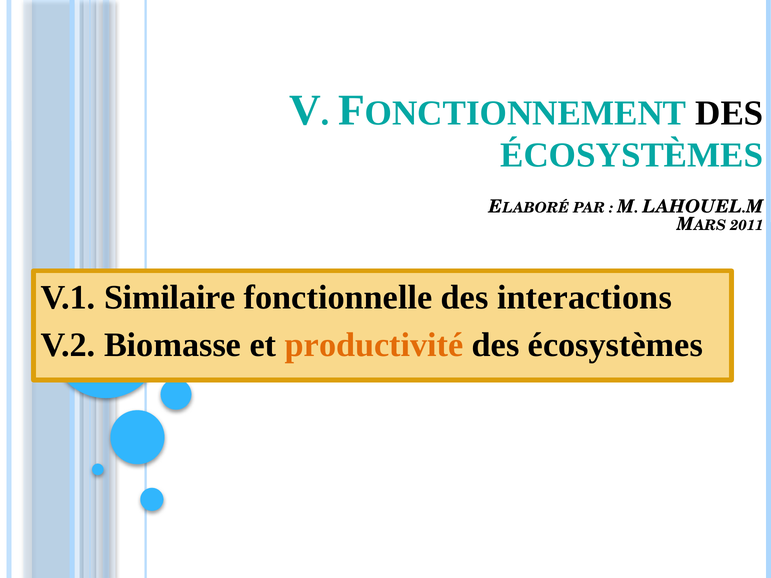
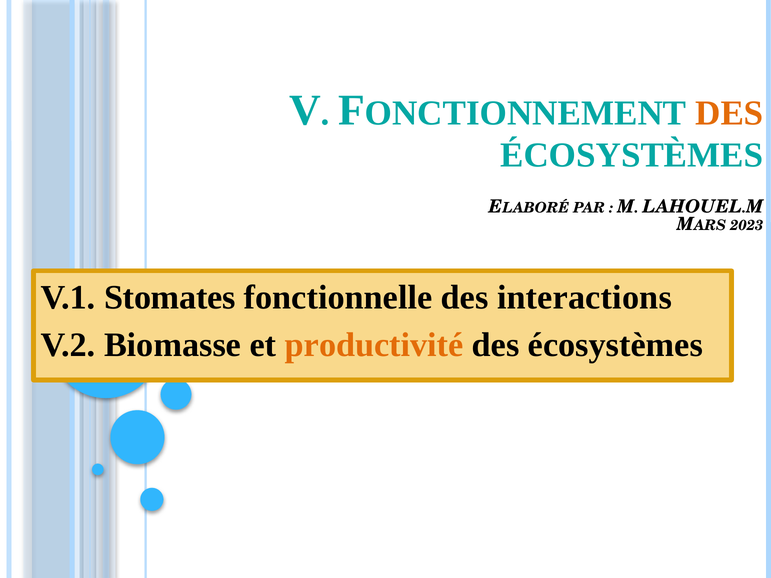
DES colour: black -> orange (729, 113)
2011: 2011 -> 2023 (747, 226)
Similaire: Similaire -> Stomates (170, 298)
